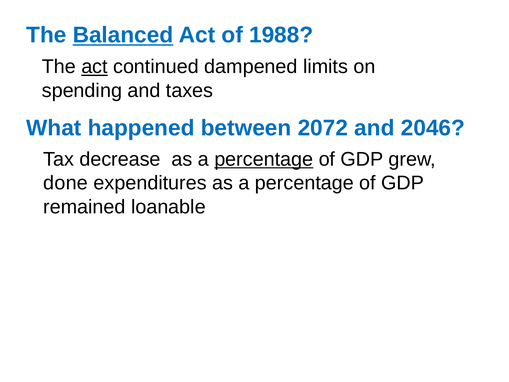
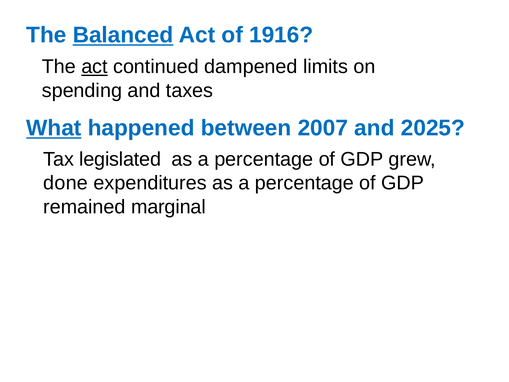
1988: 1988 -> 1916 (281, 35)
What underline: none -> present (54, 128)
2072: 2072 -> 2007 (323, 128)
2046: 2046 -> 2025 (433, 128)
decrease: decrease -> legislated (120, 159)
percentage underline: present -> none (264, 159)
loanable: loanable -> marginal (168, 207)
